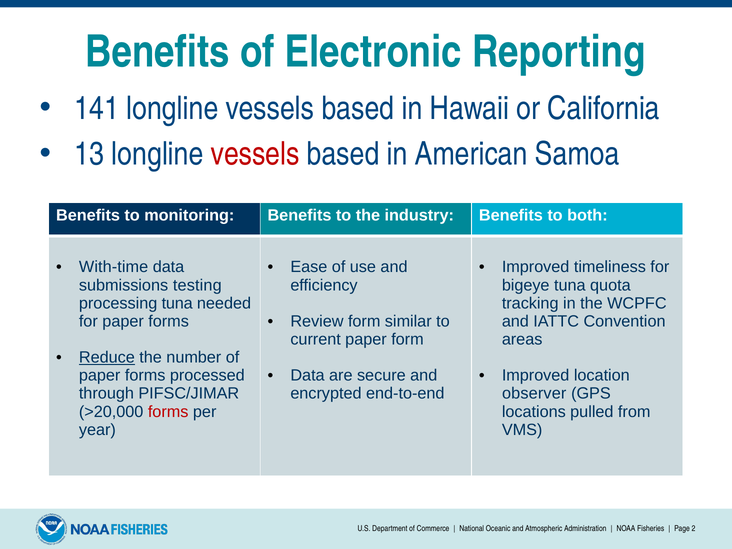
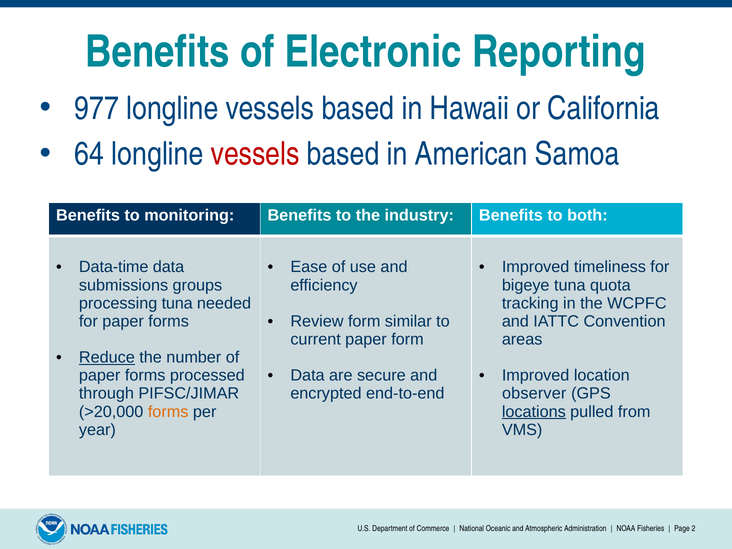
141: 141 -> 977 (97, 108)
13: 13 -> 64 (89, 154)
With-time: With-time -> Data-time (114, 267)
testing: testing -> groups (197, 285)
forms colour: red -> orange (168, 412)
locations underline: none -> present (534, 412)
